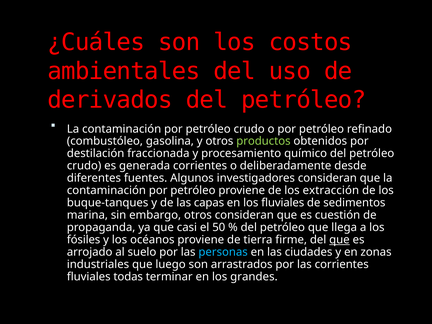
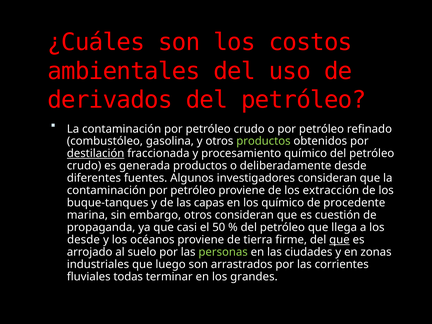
destilación underline: none -> present (96, 154)
generada corrientes: corrientes -> productos (200, 166)
los fluviales: fluviales -> químico (283, 203)
sedimentos: sedimentos -> procedente (354, 203)
fósiles: fósiles -> desde (83, 240)
personas colour: light blue -> light green (223, 252)
